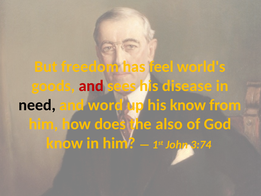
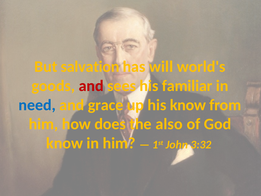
freedom: freedom -> salvation (90, 67)
feel: feel -> will (161, 67)
disease: disease -> familiar (187, 86)
need colour: black -> blue (37, 105)
word: word -> grace (106, 105)
3:74: 3:74 -> 3:32 (201, 145)
